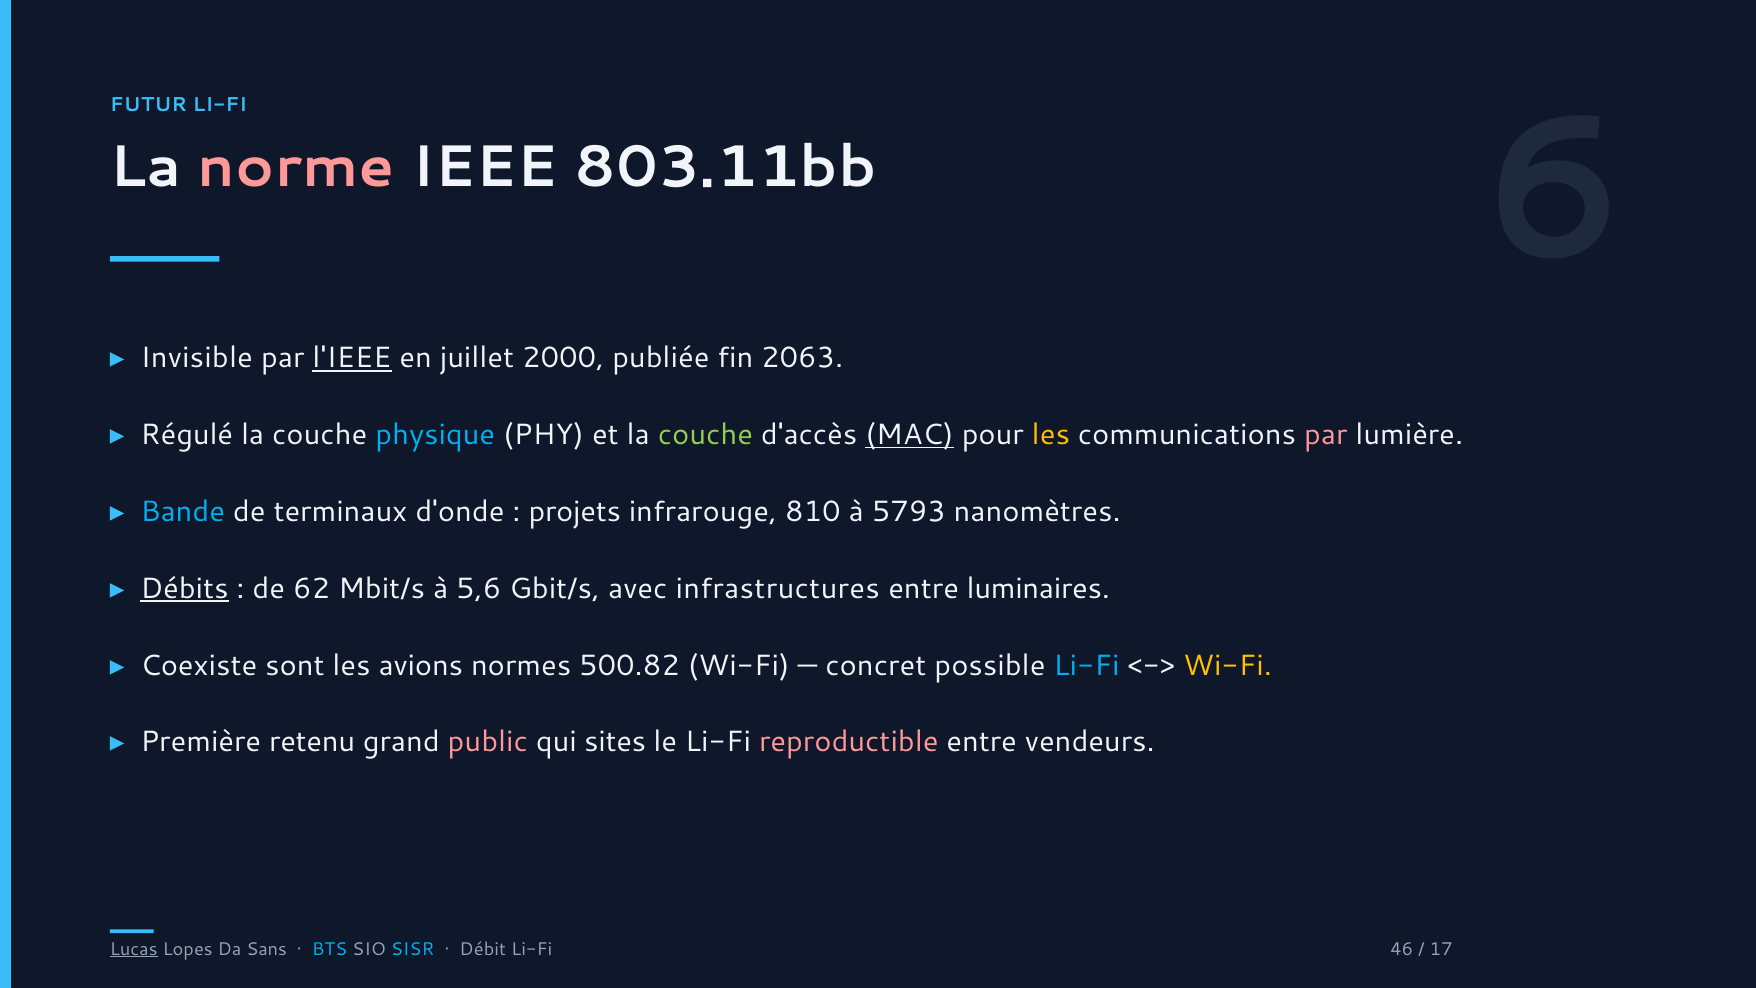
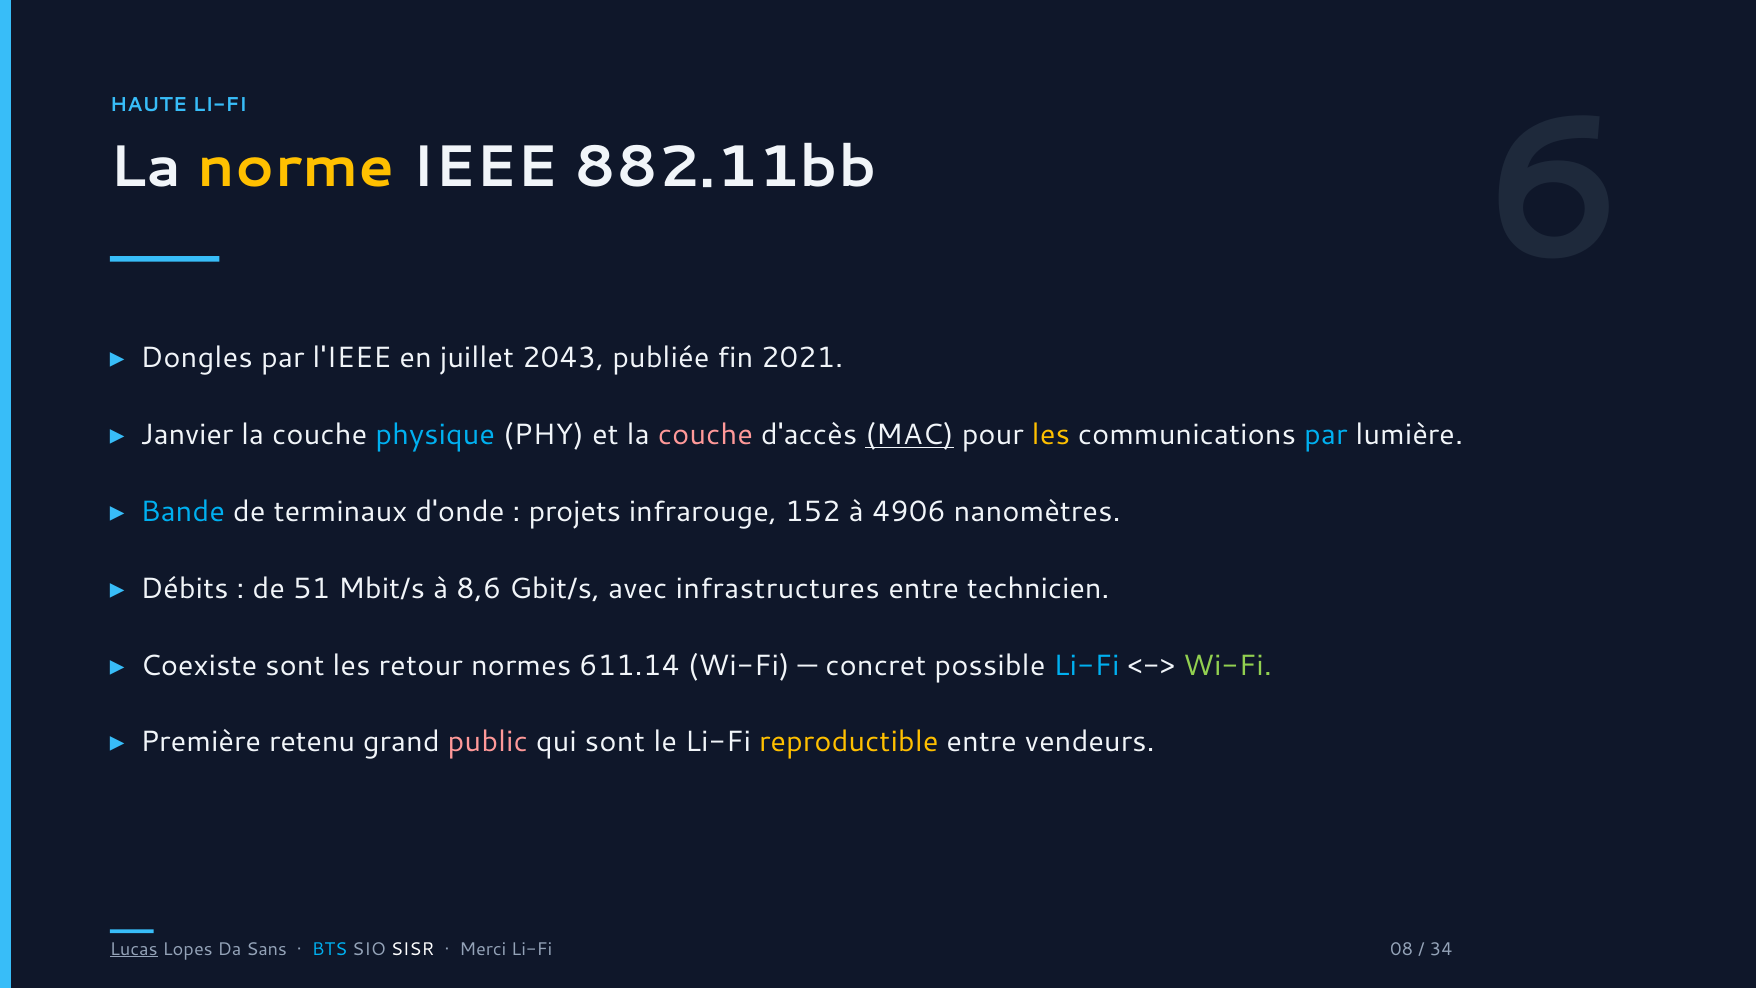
FUTUR: FUTUR -> HAUTE (148, 105)
norme colour: pink -> yellow (296, 167)
803.11bb: 803.11bb -> 882.11bb (726, 167)
Invisible: Invisible -> Dongles (197, 358)
l'IEEE underline: present -> none (352, 358)
2000: 2000 -> 2043 (563, 358)
2063: 2063 -> 2021 (802, 358)
Régulé: Régulé -> Janvier (187, 435)
couche colour: light green -> pink (705, 435)
par colour: pink -> light blue (1326, 435)
810: 810 -> 152 (813, 512)
5793: 5793 -> 4906 (909, 512)
Débits underline: present -> none (184, 588)
62: 62 -> 51 (312, 588)
5,6: 5,6 -> 8,6 (479, 588)
luminaires: luminaires -> technicien (1038, 588)
avions: avions -> retour (421, 665)
500.82: 500.82 -> 611.14 (630, 665)
Wi-Fi colour: yellow -> light green (1228, 665)
qui sites: sites -> sont (615, 742)
reproductible colour: pink -> yellow (849, 742)
SISR colour: light blue -> white (413, 949)
Débit: Débit -> Merci (483, 949)
46: 46 -> 08 (1402, 949)
17: 17 -> 34 (1441, 949)
